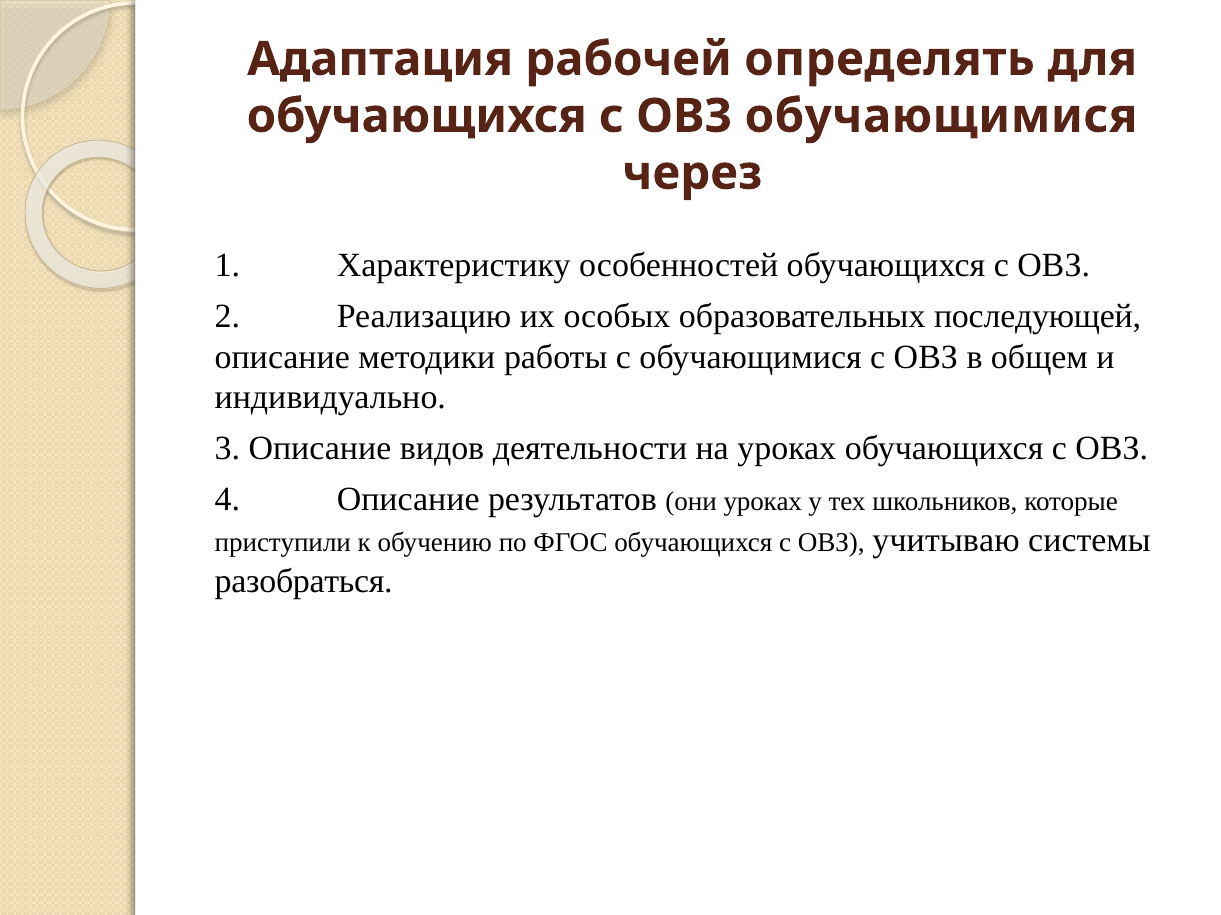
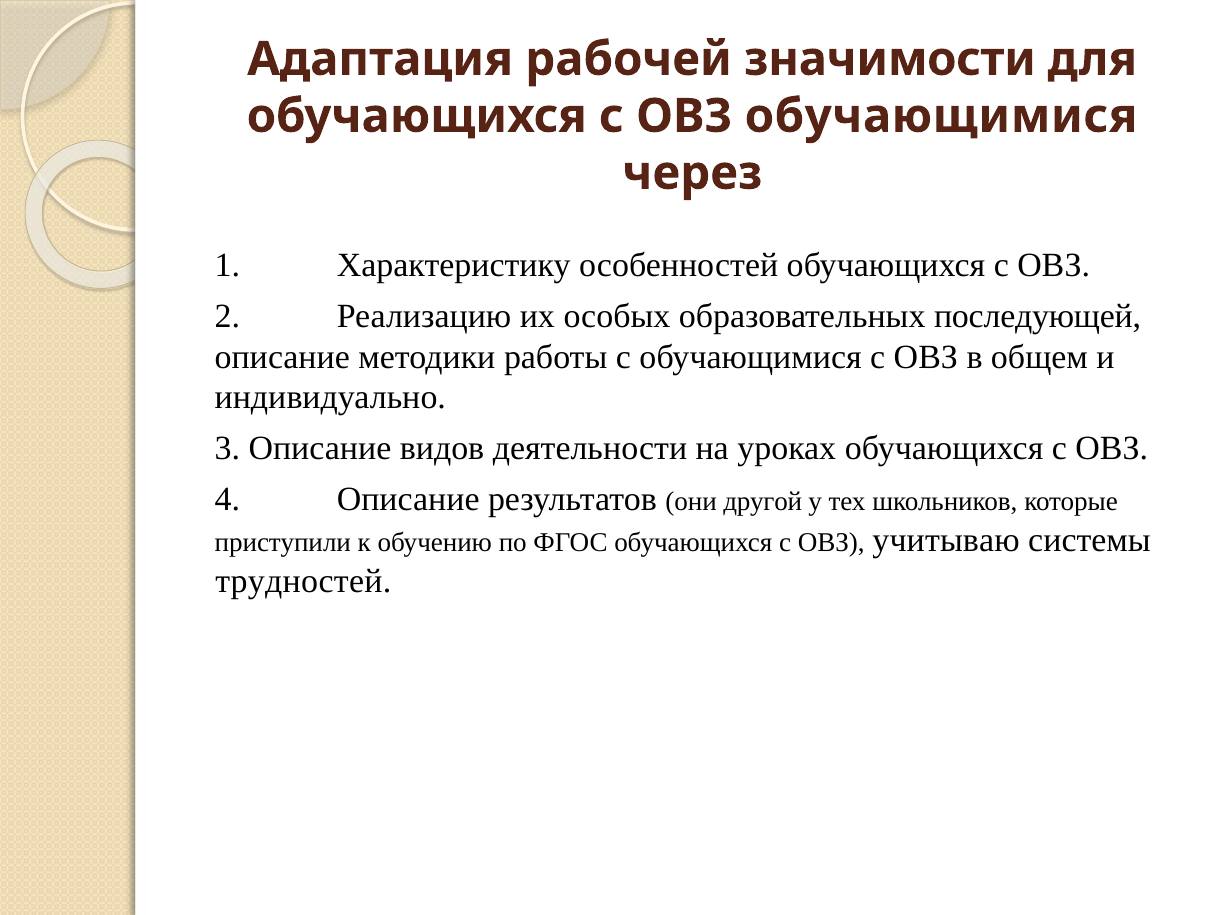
определять: определять -> значимости (890, 59)
они уроках: уроках -> другой (763, 502)
разобраться: разобраться -> трудностей (303, 581)
